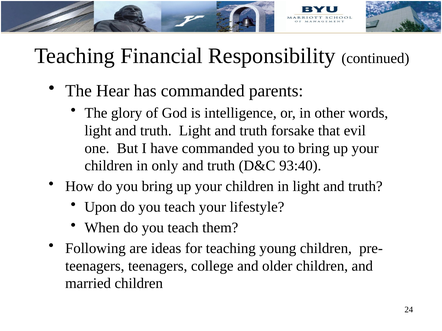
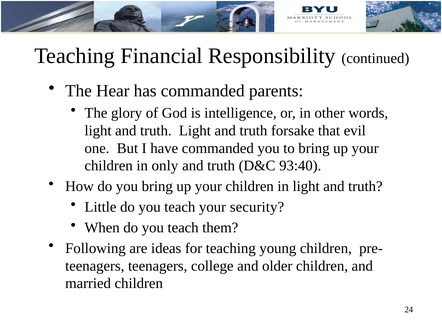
Upon: Upon -> Little (100, 207)
lifestyle: lifestyle -> security (257, 207)
